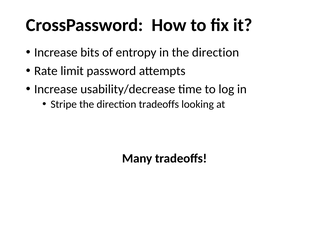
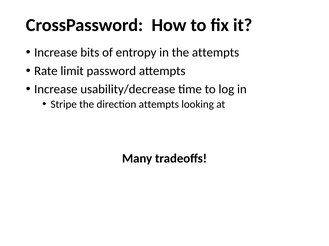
in the direction: direction -> attempts (216, 53)
direction tradeoffs: tradeoffs -> attempts (159, 105)
